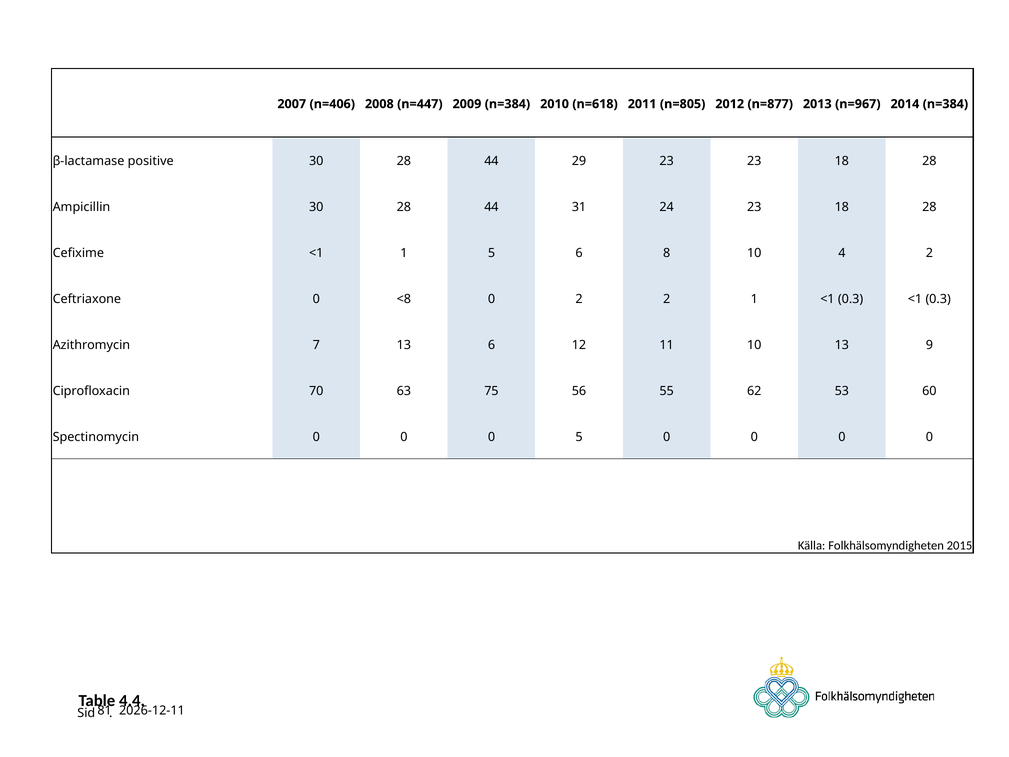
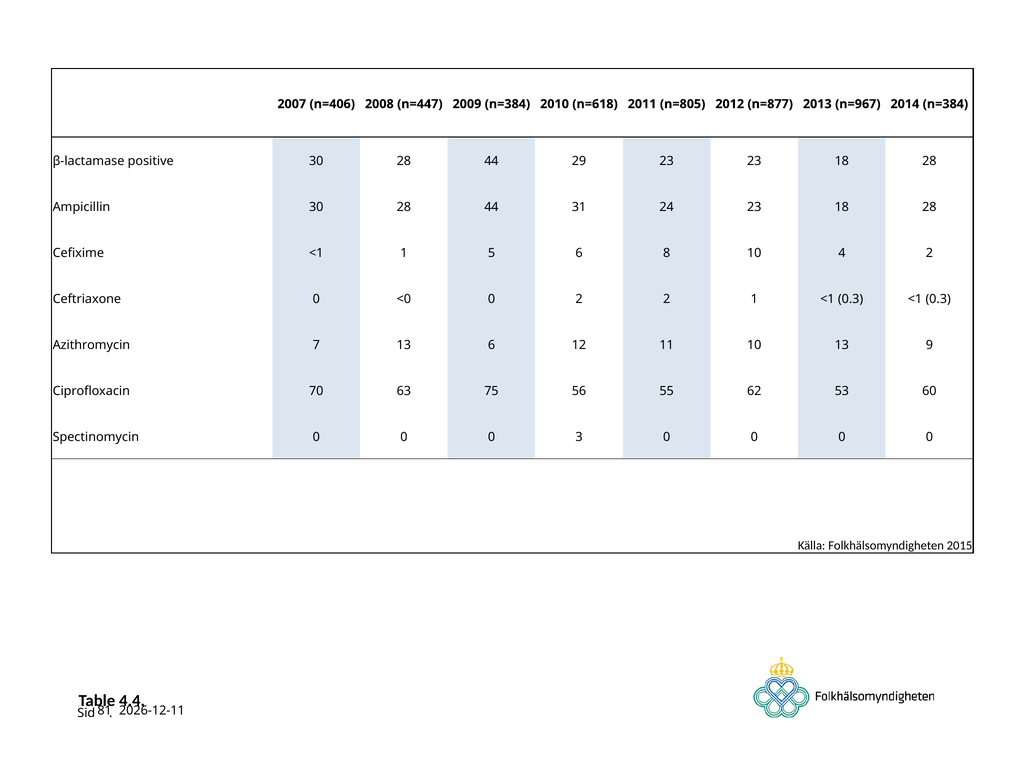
<8: <8 -> <0 (404, 299)
0 5: 5 -> 3 (579, 437)
